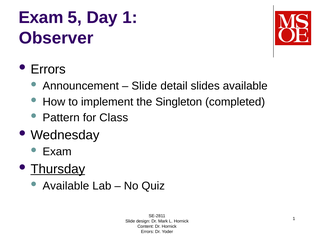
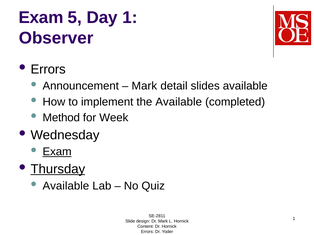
Slide: Slide -> Mark (144, 86)
the Singleton: Singleton -> Available (179, 102)
Pattern: Pattern -> Method (61, 118)
Class: Class -> Week (114, 118)
Exam underline: none -> present (57, 152)
